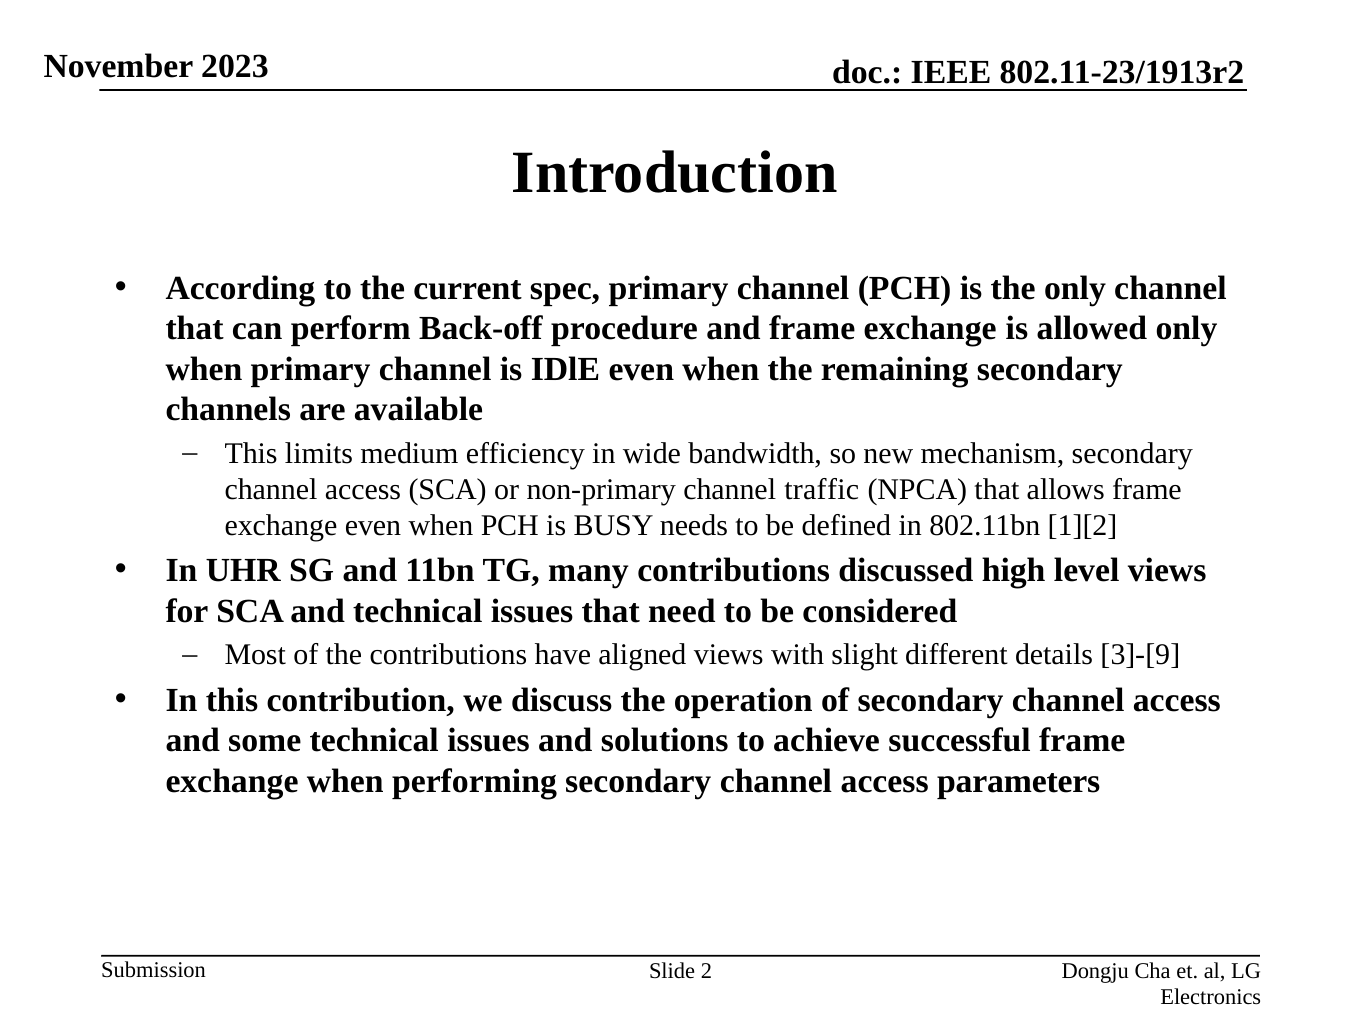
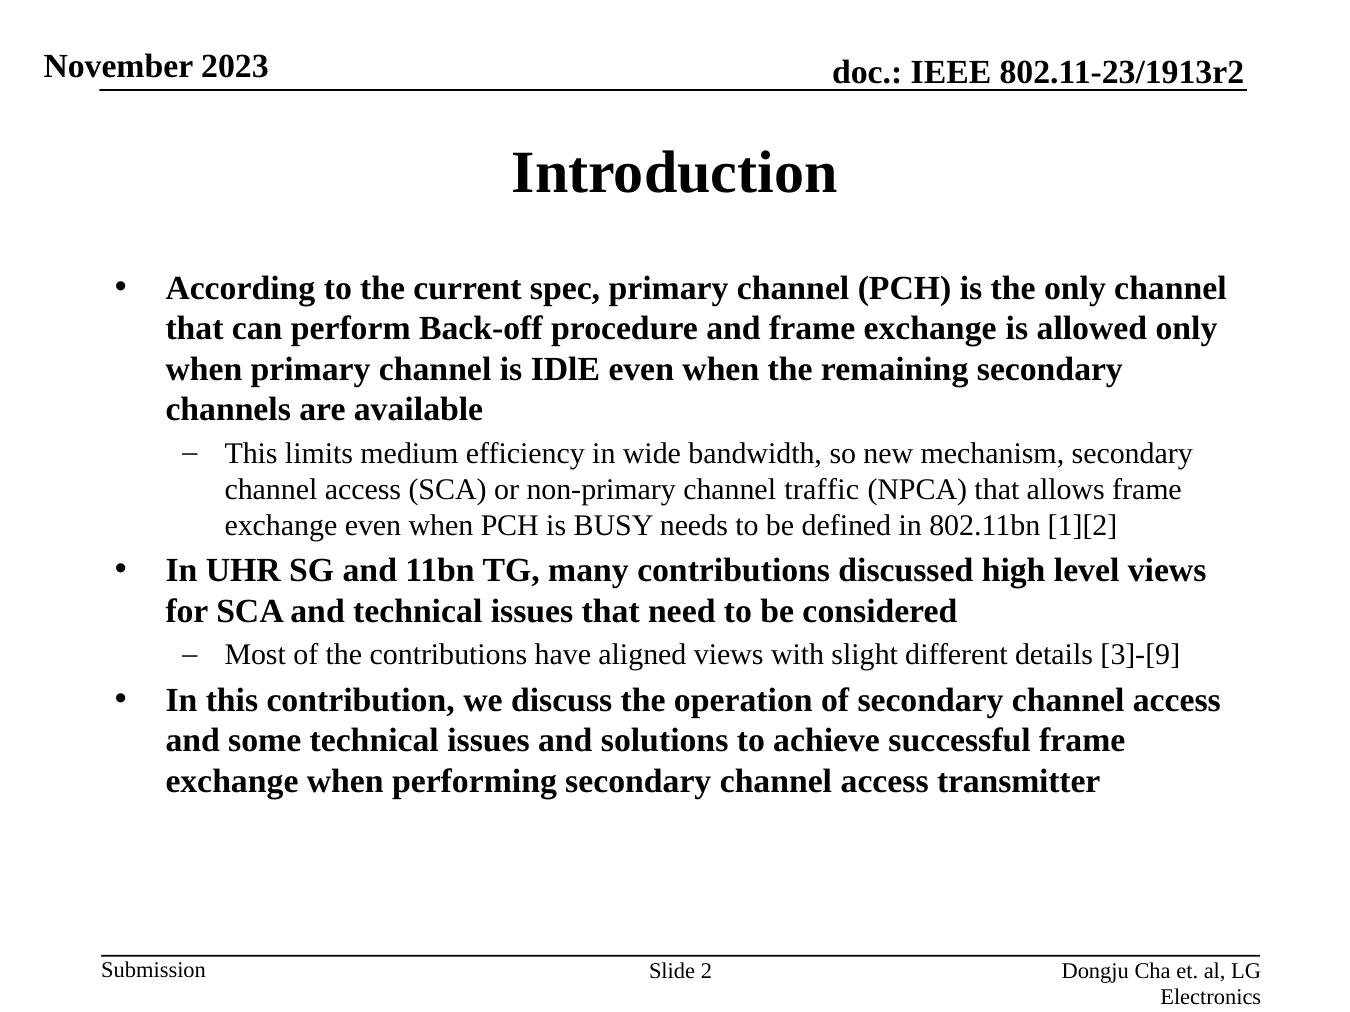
parameters: parameters -> transmitter (1019, 782)
